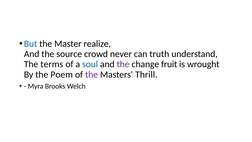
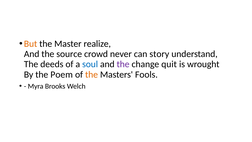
But colour: blue -> orange (31, 44)
truth: truth -> story (159, 54)
terms: terms -> deeds (52, 64)
fruit: fruit -> quit (169, 64)
the colour: purple -> orange (92, 74)
Thrill: Thrill -> Fools (146, 74)
